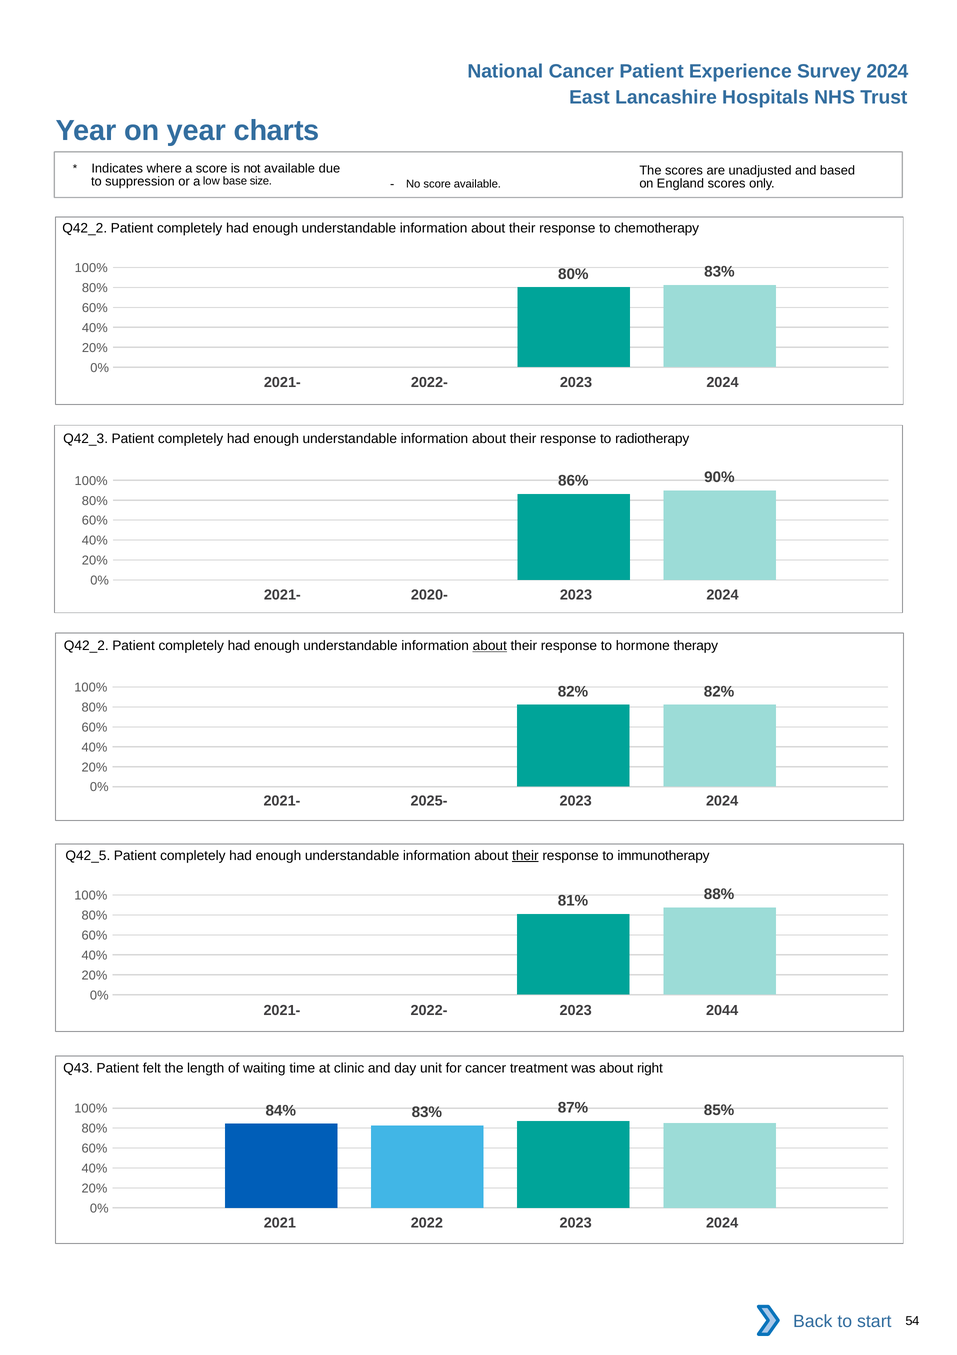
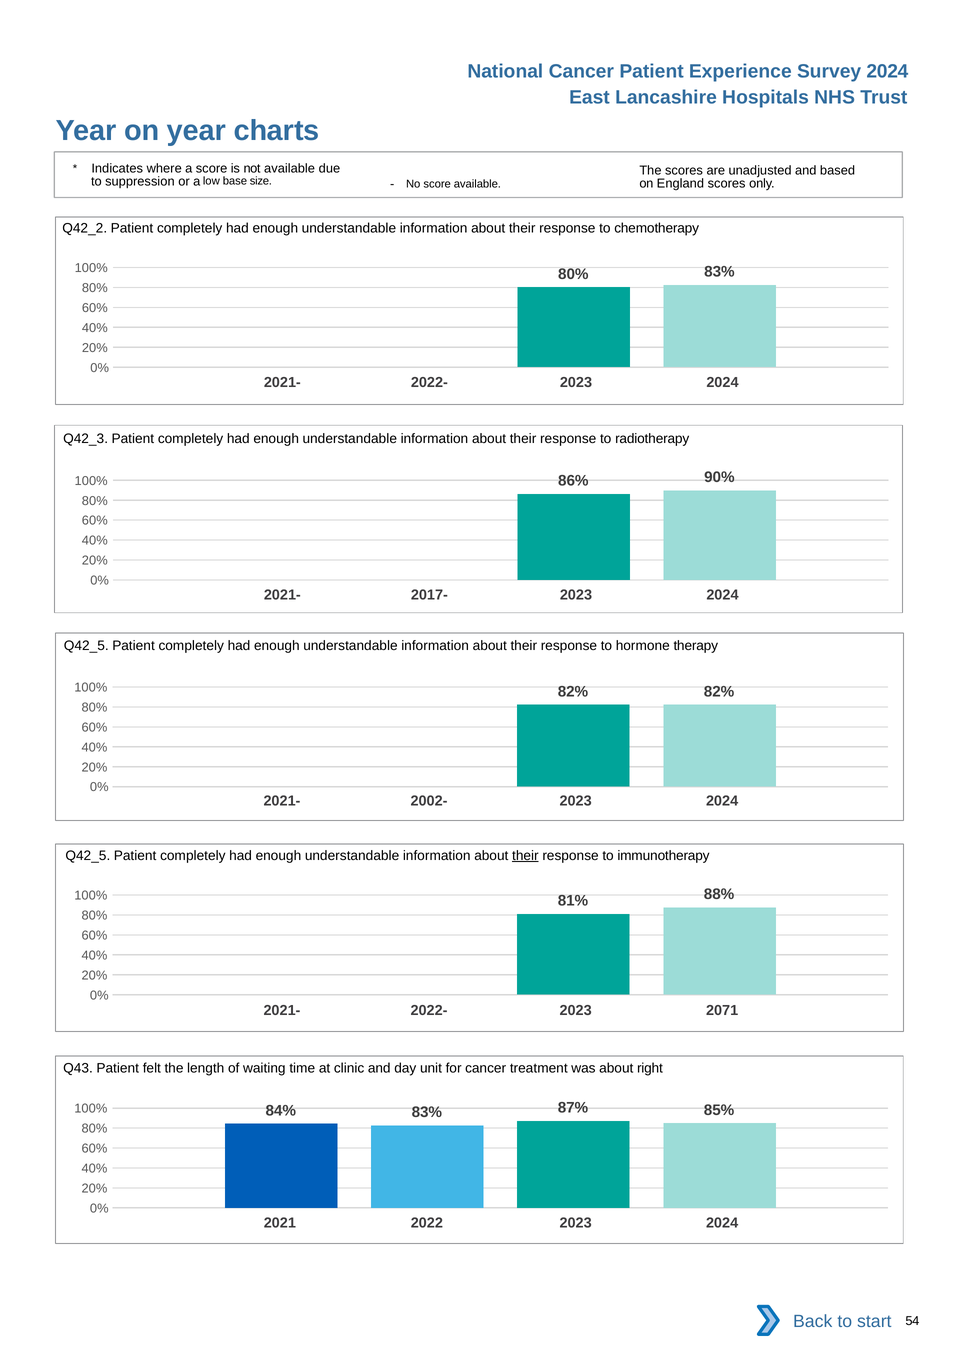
2020-: 2020- -> 2017- (429, 595)
Q42_2: Q42_2 -> Q42_5 (86, 646)
about underline: present -> none (490, 646)
2025-: 2025- -> 2002- (429, 801)
2044: 2044 -> 2071 (722, 1010)
